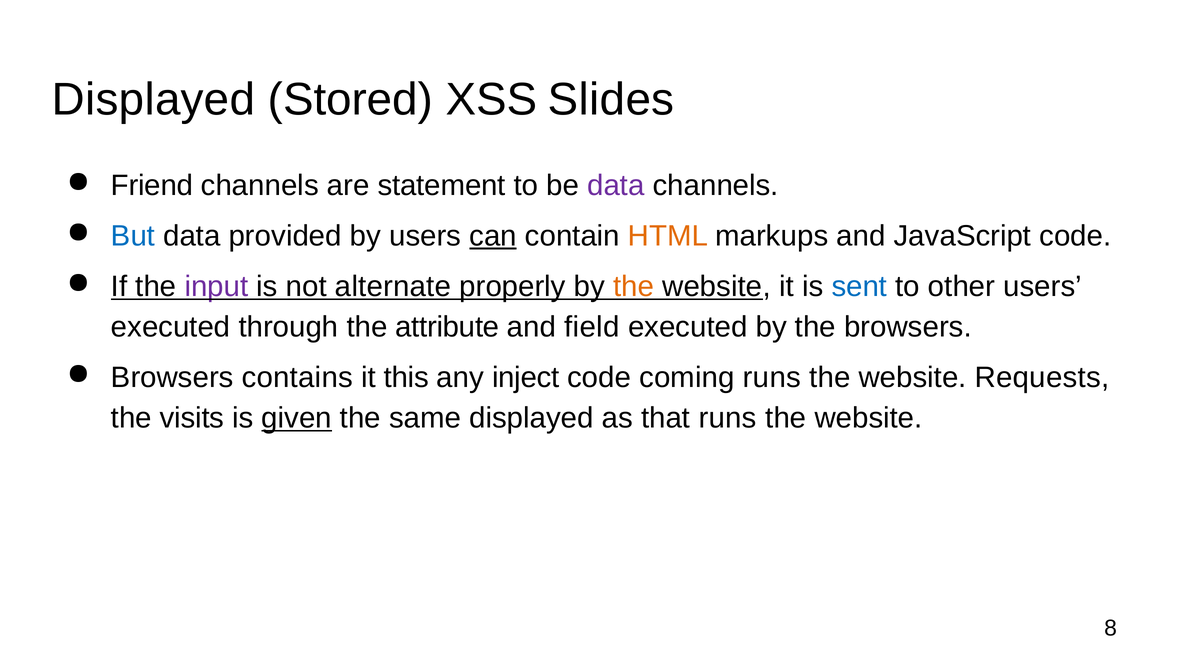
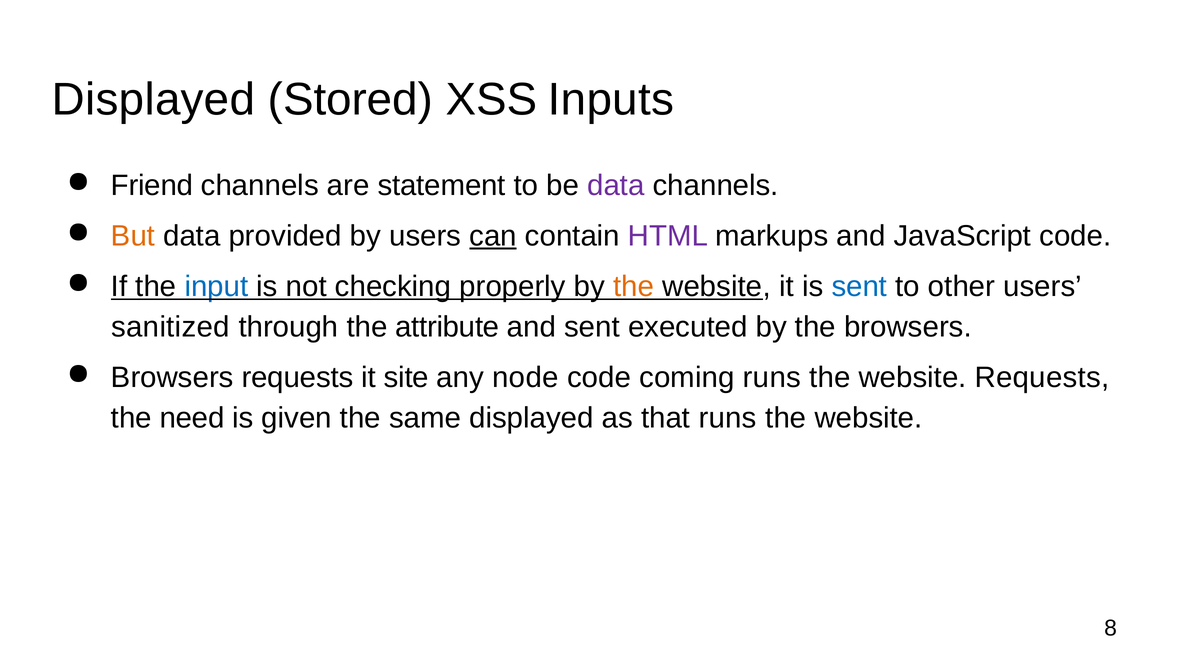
Slides: Slides -> Inputs (611, 100)
But colour: blue -> orange (133, 236)
HTML colour: orange -> purple (668, 236)
input colour: purple -> blue (216, 286)
alternate: alternate -> checking (393, 286)
executed: executed -> sanitized (170, 327)
and field: field -> sent (592, 327)
Browsers contains: contains -> requests (297, 378)
this: this -> site (406, 378)
inject: inject -> node (525, 378)
visits: visits -> need (192, 418)
given underline: present -> none (297, 418)
